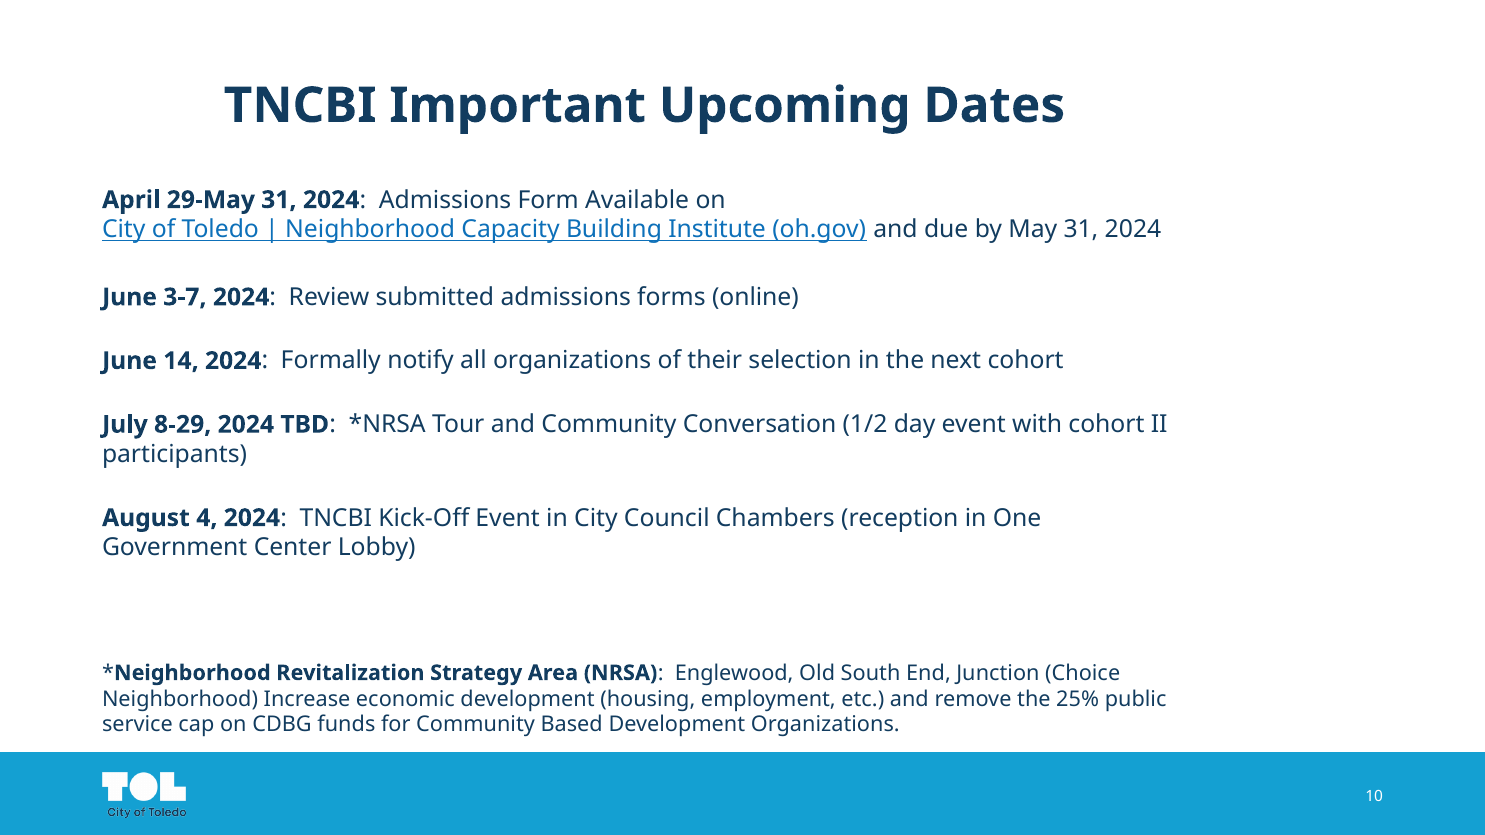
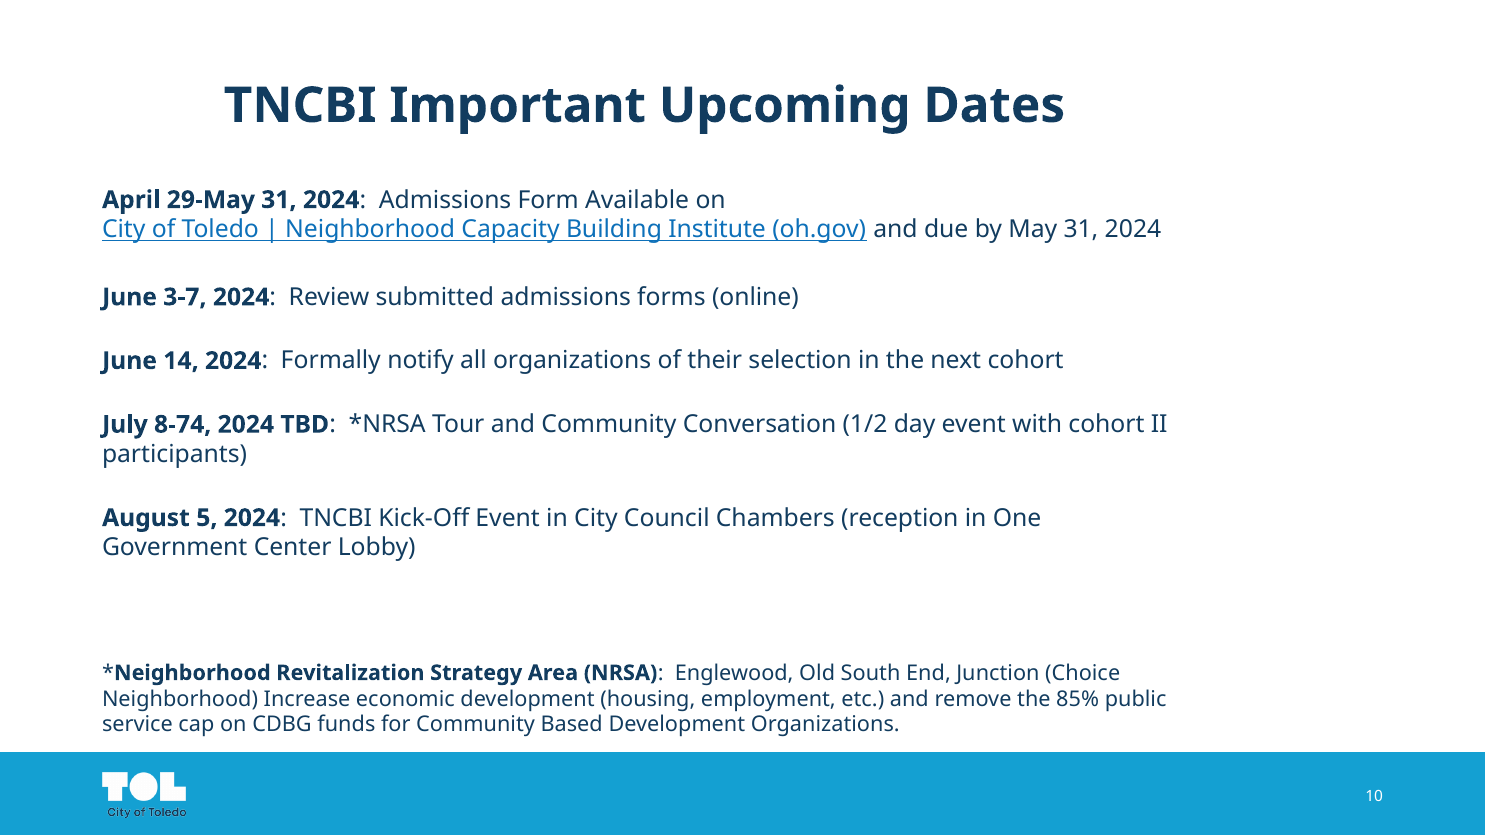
8-29: 8-29 -> 8-74 (183, 425)
4: 4 -> 5 (207, 518)
25%: 25% -> 85% (1078, 699)
